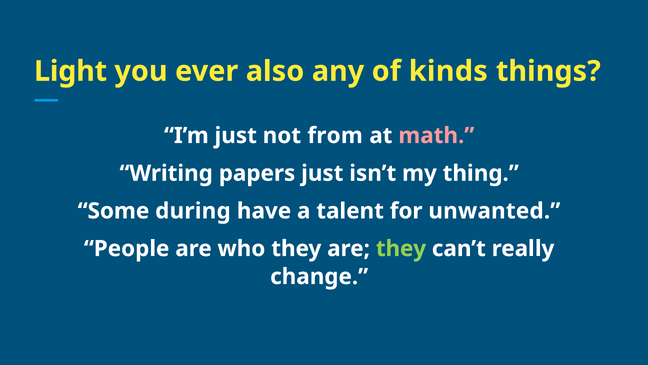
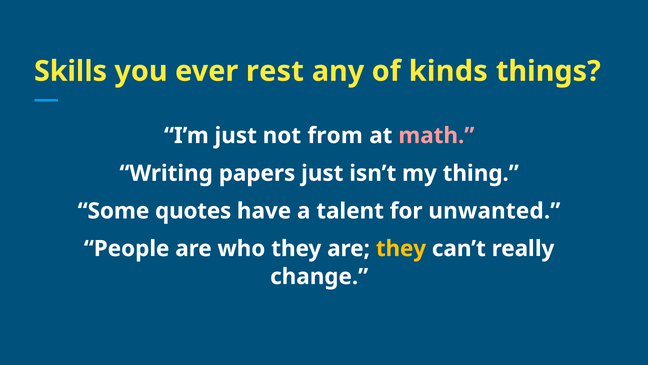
Light: Light -> Skills (71, 71)
also: also -> rest (275, 71)
during: during -> quotes (193, 211)
they colour: light green -> yellow (401, 248)
